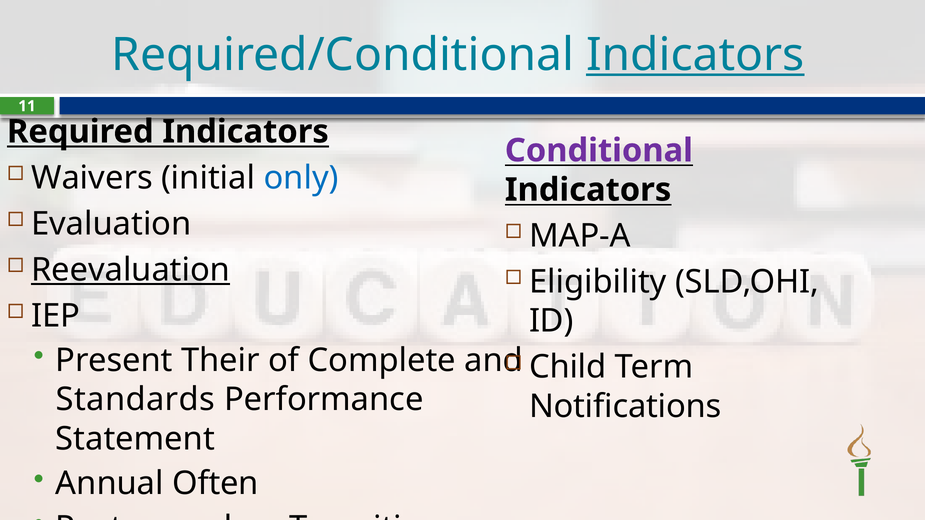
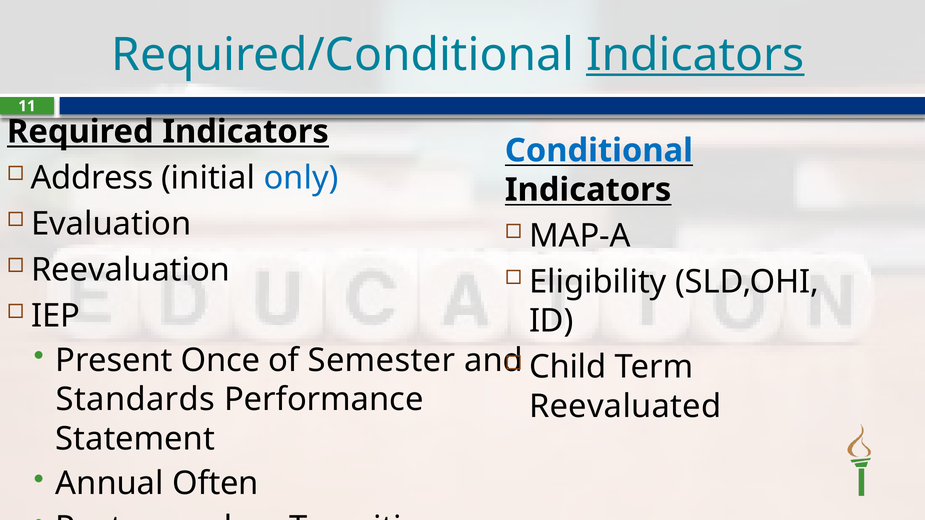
Conditional colour: purple -> blue (599, 151)
Waivers: Waivers -> Address (92, 178)
Reevaluation underline: present -> none (131, 270)
Their: Their -> Once (221, 361)
Complete: Complete -> Semester (382, 361)
Notifications: Notifications -> Reevaluated (625, 407)
